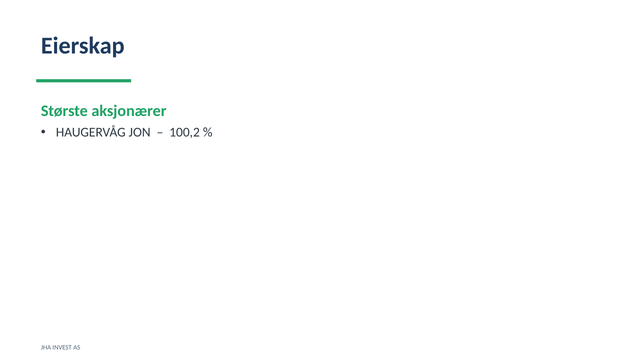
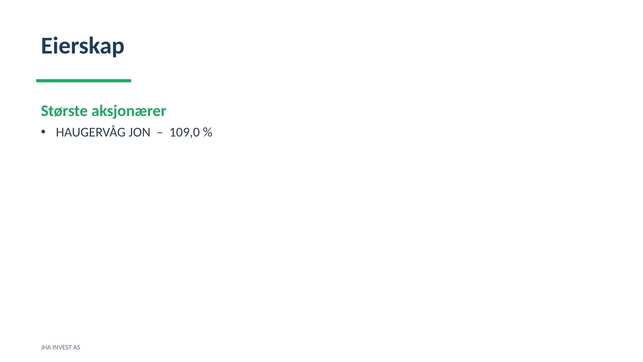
100,2: 100,2 -> 109,0 (185, 132)
